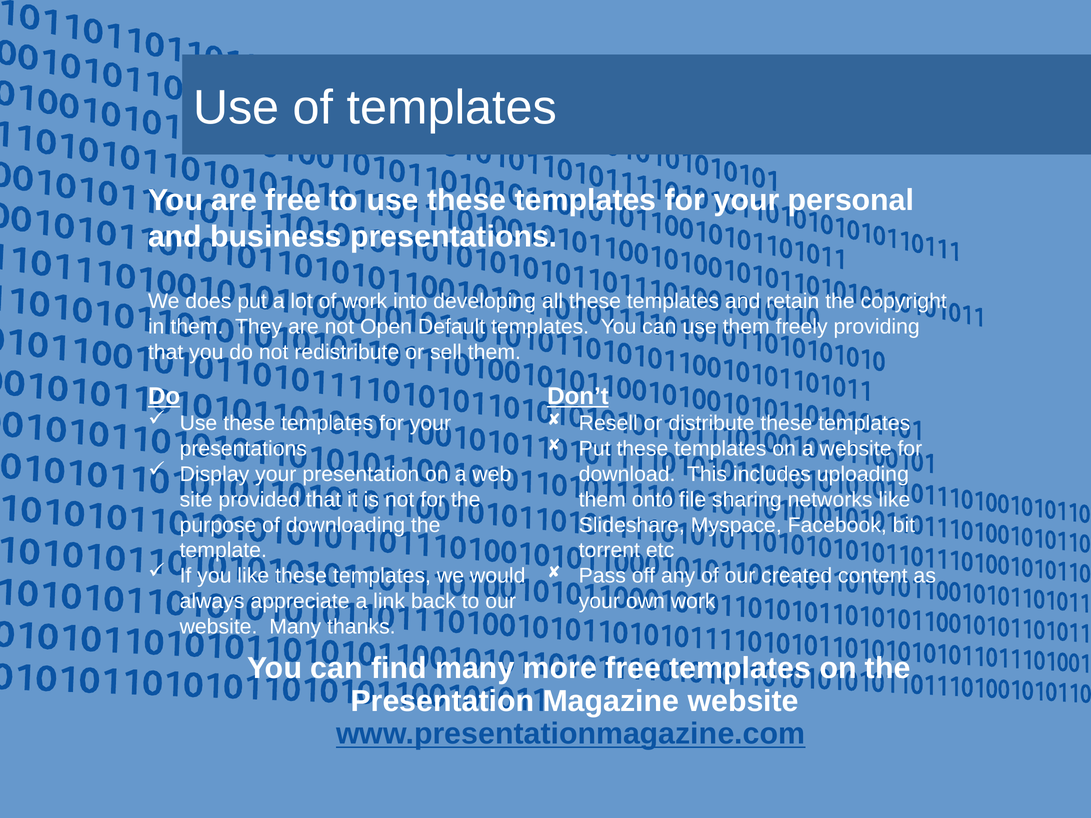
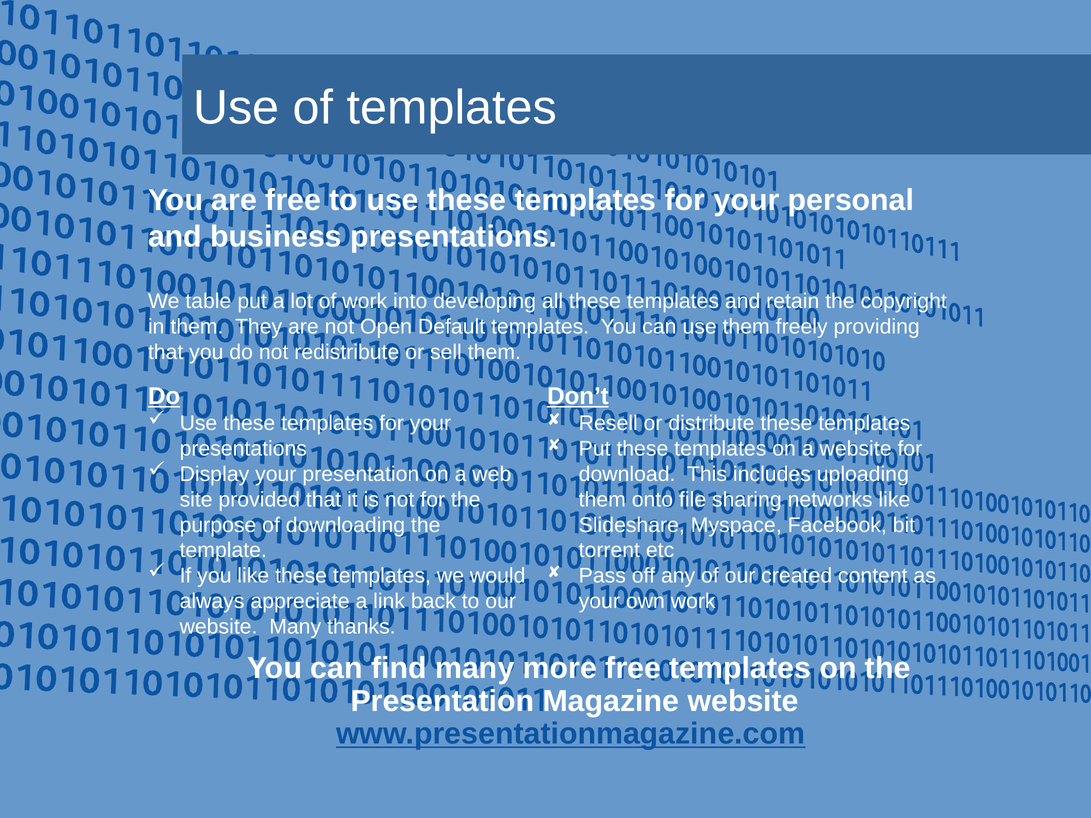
does: does -> table (208, 301)
